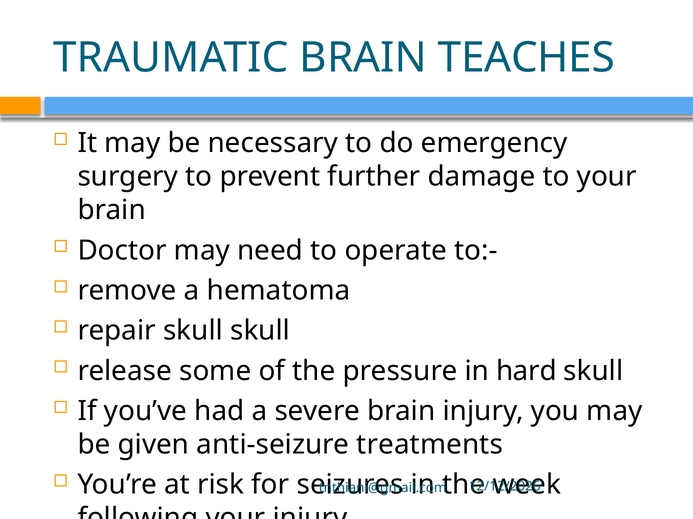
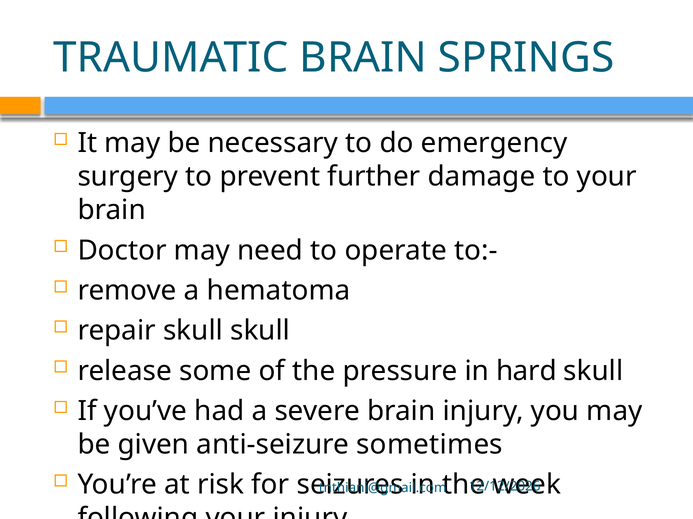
TEACHES: TEACHES -> SPRINGS (526, 58)
treatments: treatments -> sometimes (430, 445)
